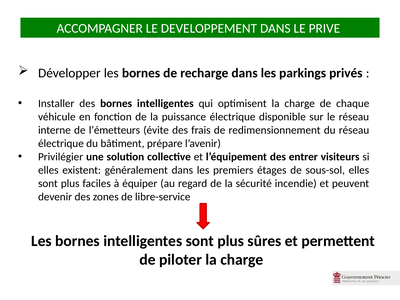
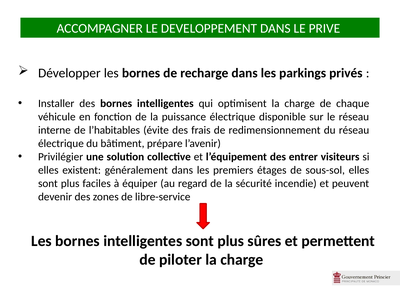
l’émetteurs: l’émetteurs -> l’habitables (114, 130)
